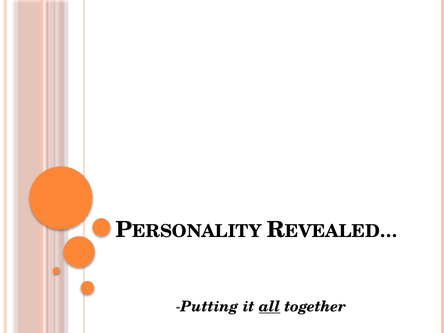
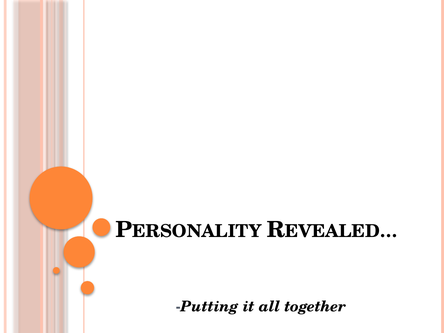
all underline: present -> none (270, 307)
